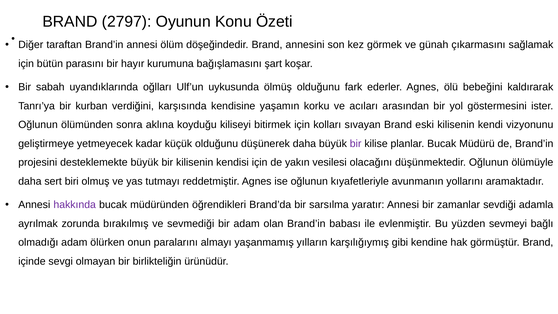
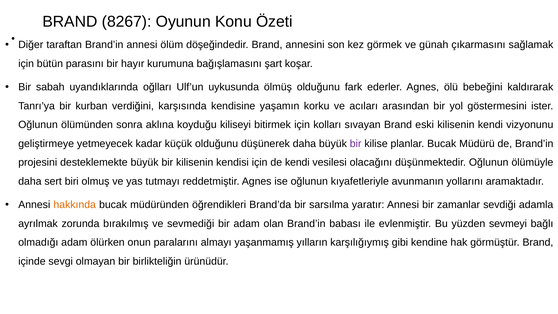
2797: 2797 -> 8267 (127, 22)
de yakın: yakın -> kendi (297, 162)
hakkında colour: purple -> orange (75, 205)
